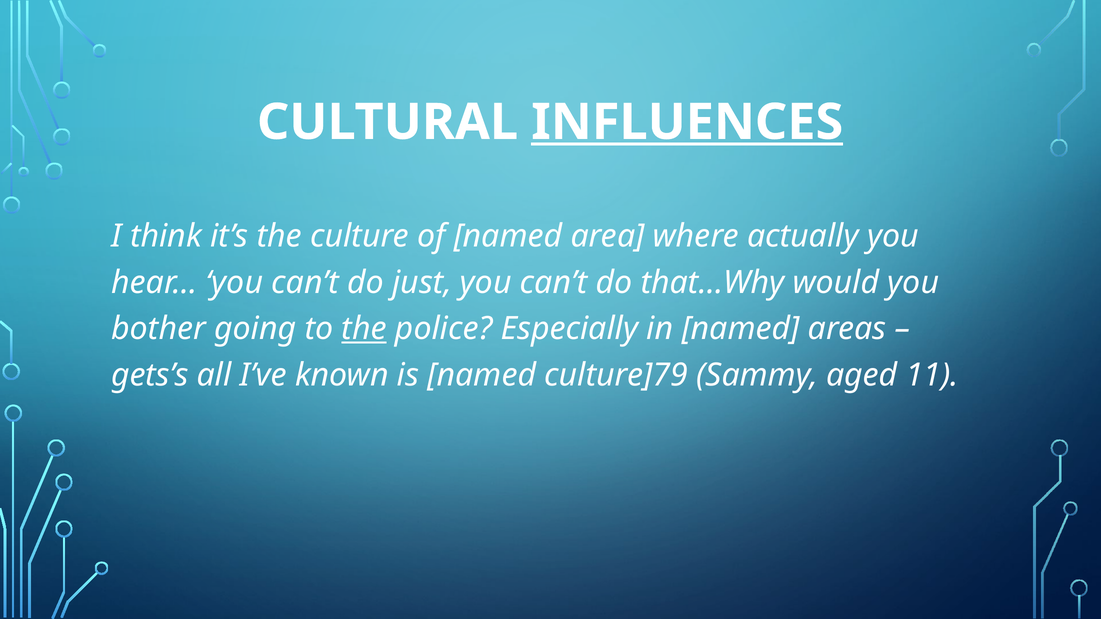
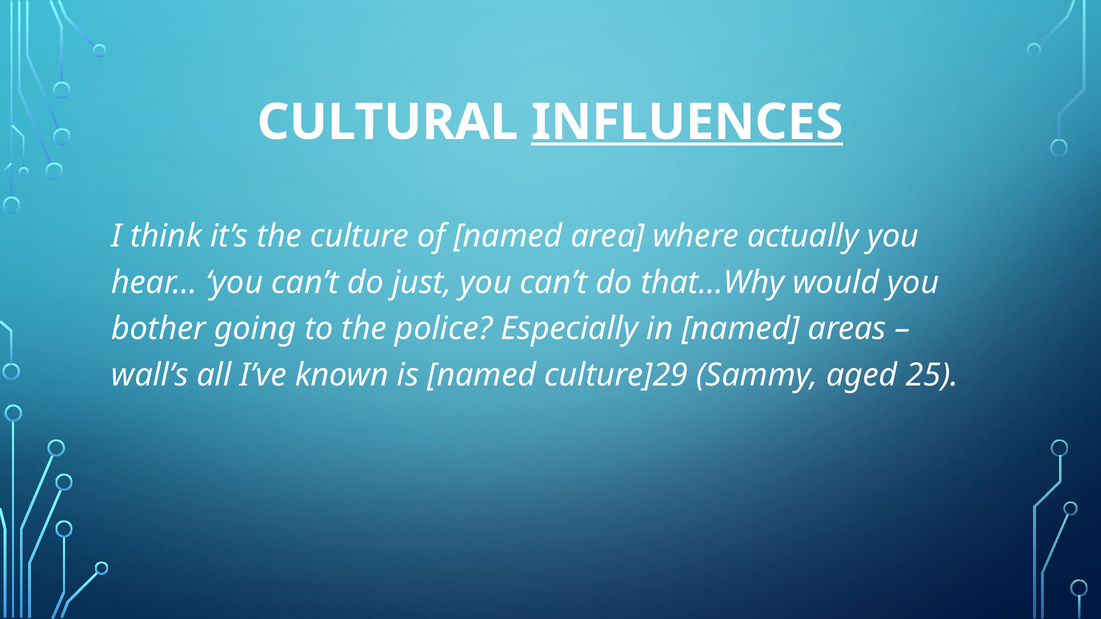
the underline: present -> none (364, 329)
gets’s: gets’s -> wall’s (150, 375)
culture]79: culture]79 -> culture]29 (616, 375)
11: 11 -> 25 (932, 375)
